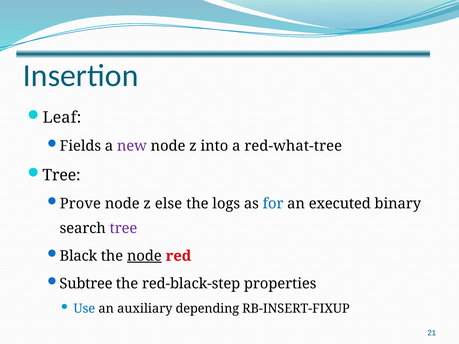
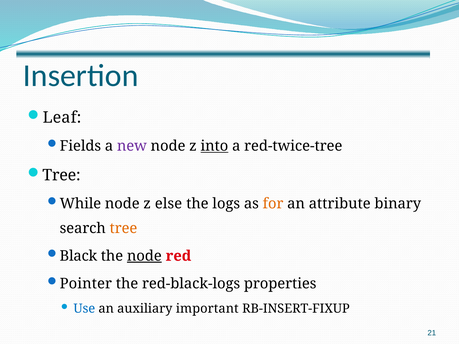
into underline: none -> present (214, 146)
red-what-tree: red-what-tree -> red-twice-tree (293, 146)
Prove: Prove -> While (80, 204)
for colour: blue -> orange (273, 204)
executed: executed -> attribute (340, 204)
tree colour: purple -> orange (123, 228)
Subtree: Subtree -> Pointer (86, 284)
red-black-step: red-black-step -> red-black-logs (191, 284)
depending: depending -> important (207, 309)
